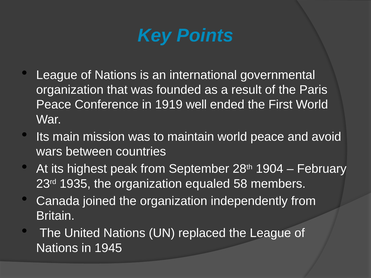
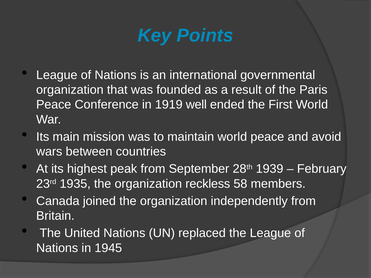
1904: 1904 -> 1939 (270, 169)
equaled: equaled -> reckless (208, 184)
